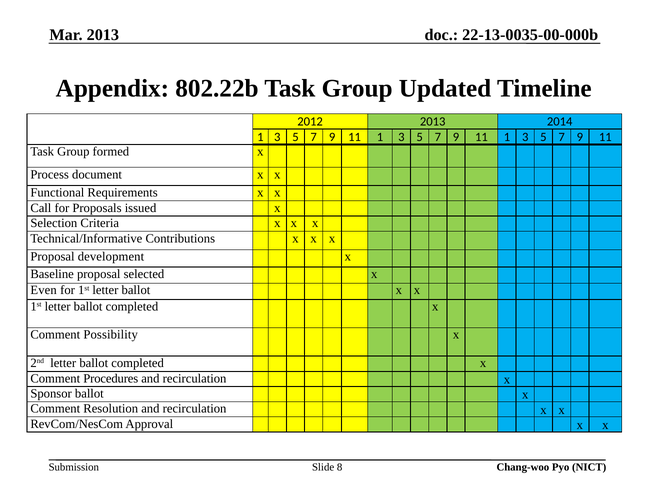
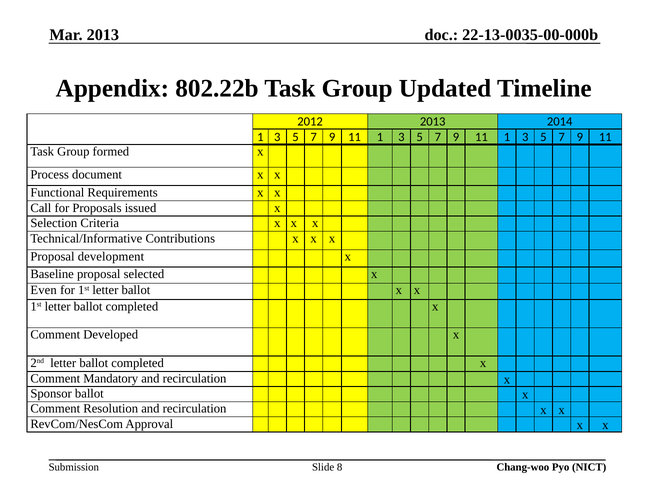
Possibility: Possibility -> Developed (111, 335)
Procedures: Procedures -> Mandatory (111, 378)
